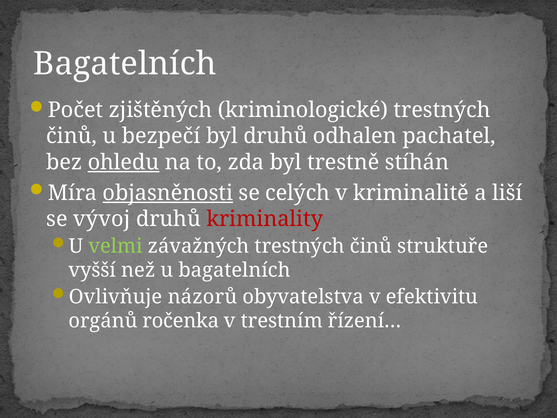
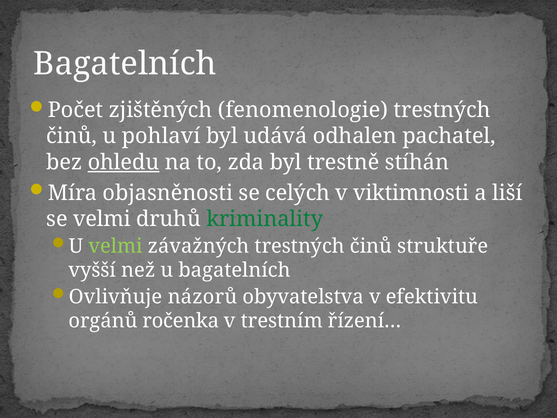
kriminologické: kriminologické -> fenomenologie (303, 110)
bezpečí: bezpečí -> pohlaví (161, 136)
byl druhů: druhů -> udává (275, 136)
objasněnosti underline: present -> none (168, 193)
kriminalitě: kriminalitě -> viktimnosti (411, 193)
se vývoj: vývoj -> velmi (102, 219)
kriminality colour: red -> green (265, 219)
